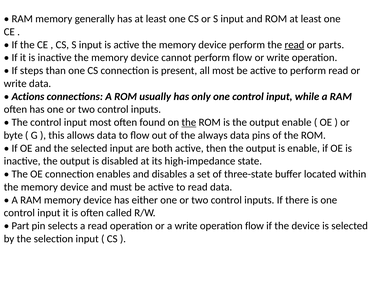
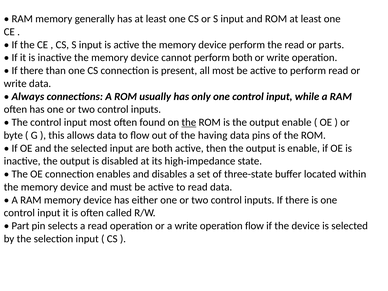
read underline: present -> none (294, 45)
perform flow: flow -> both (242, 58)
steps: steps -> there (32, 71)
Actions: Actions -> Always (28, 96)
always: always -> having (213, 135)
